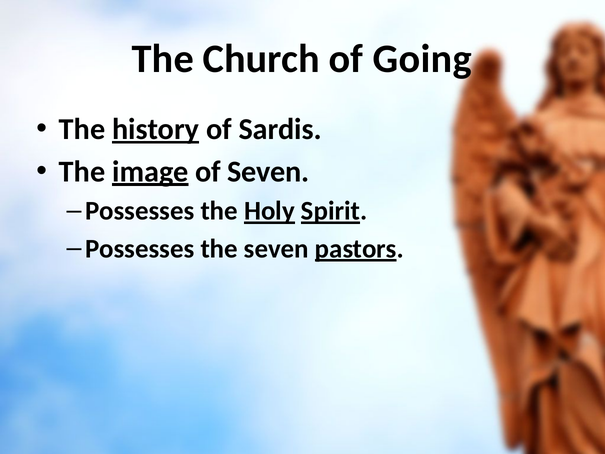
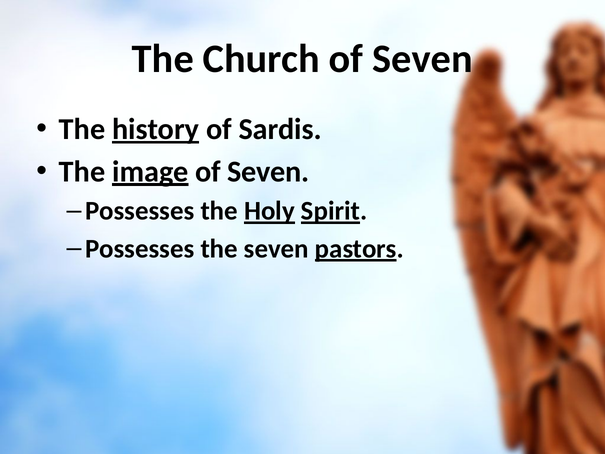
Church of Going: Going -> Seven (422, 59)
